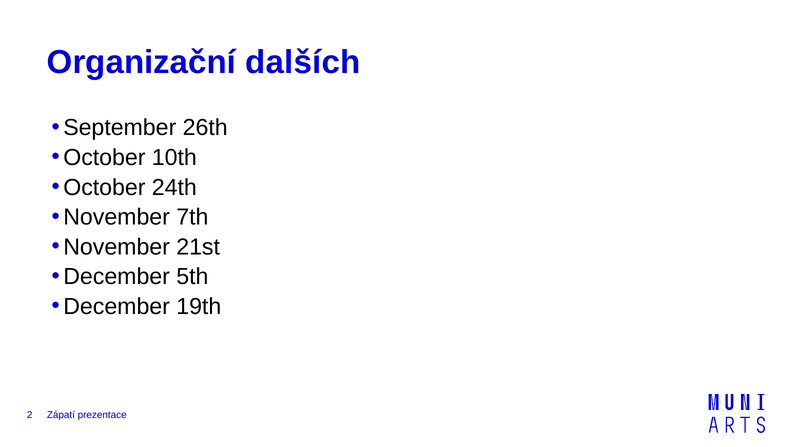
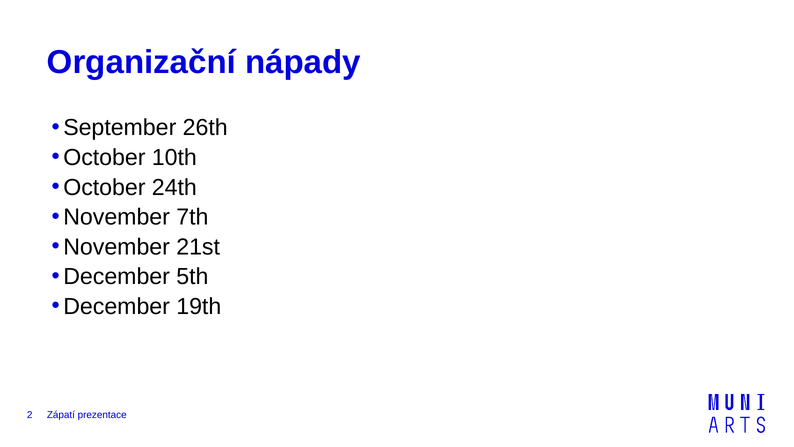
dalších: dalších -> nápady (303, 62)
